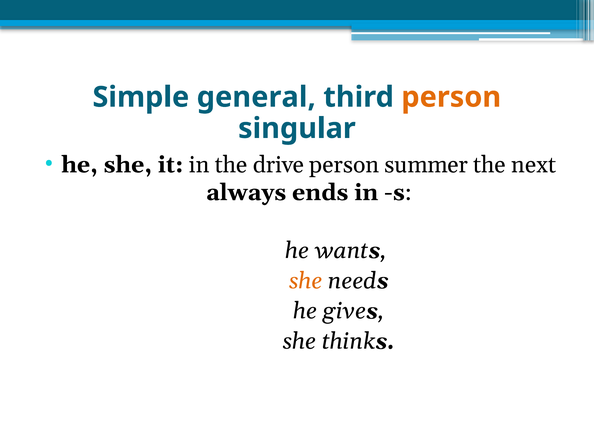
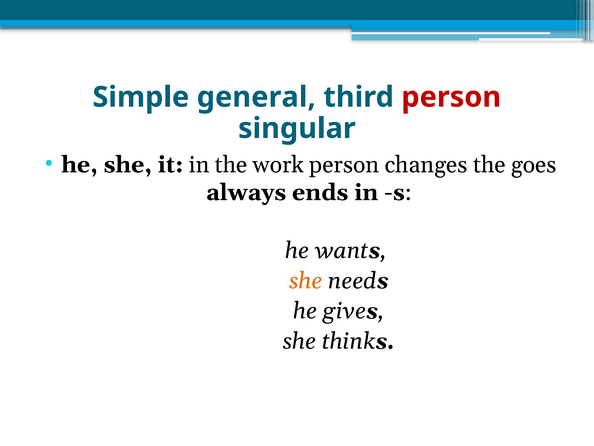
person colour: orange -> red (451, 97)
drive: drive -> work (278, 165)
summer: summer -> changes (426, 165)
next: next -> goes (534, 165)
